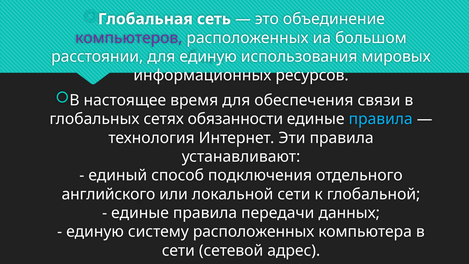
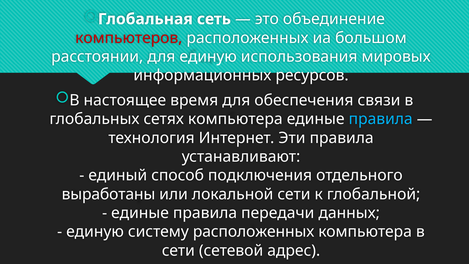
компьютеров colour: purple -> red (129, 38)
сетях обязанности: обязанности -> компьютера (235, 119)
английского: английского -> выработаны (108, 194)
